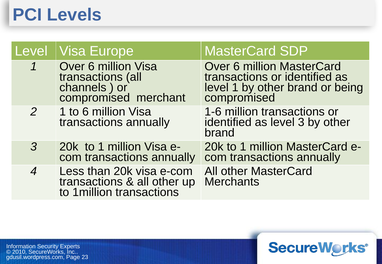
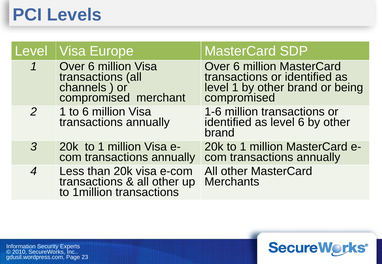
level 3: 3 -> 6 (301, 123)
